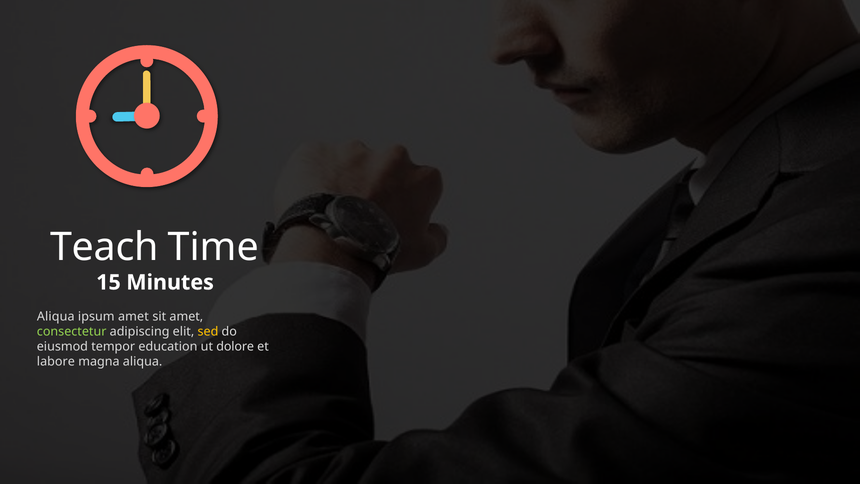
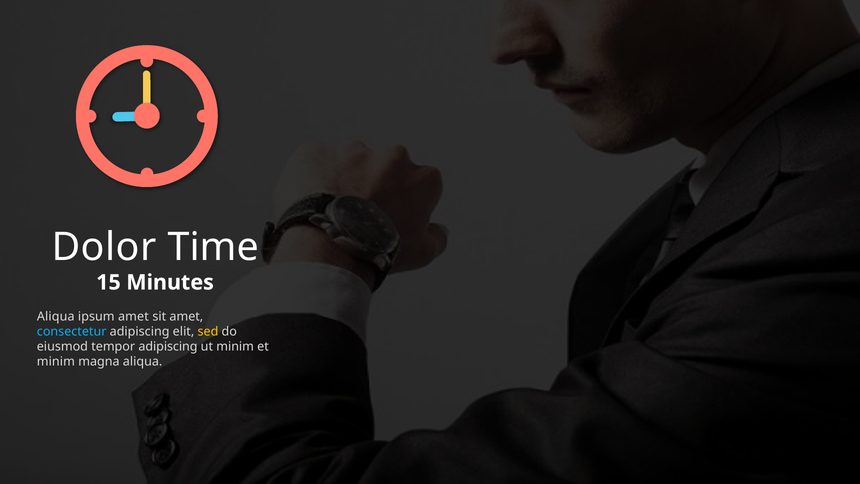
Teach: Teach -> Dolor (104, 247)
consectetur colour: light green -> light blue (72, 331)
tempor education: education -> adipiscing (168, 346)
ut dolore: dolore -> minim (235, 346)
labore: labore -> minim (56, 361)
